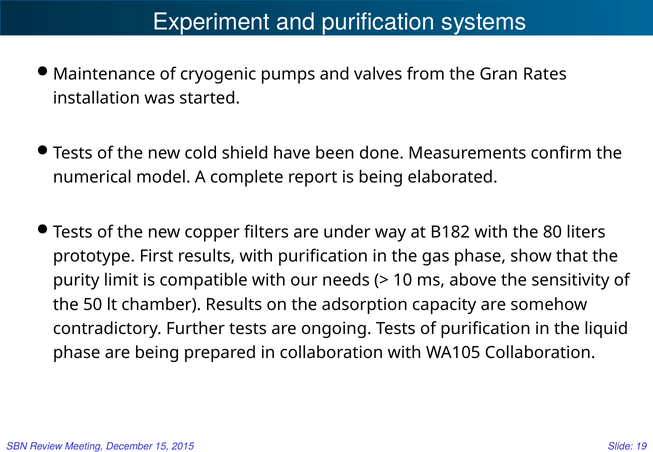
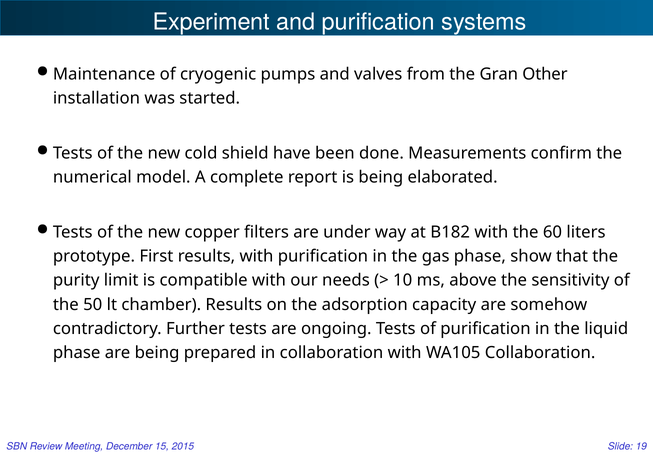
Rates: Rates -> Other (545, 74)
80: 80 -> 60 (553, 232)
